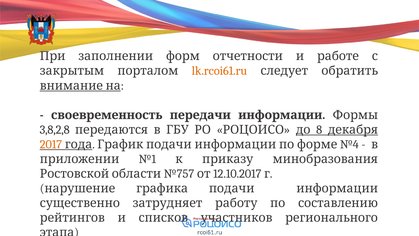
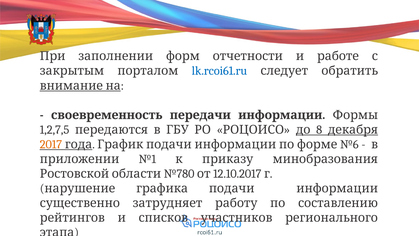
lk.rcoi61.ru colour: orange -> blue (219, 71)
3,8,2,8: 3,8,2,8 -> 1,2,7,5 (55, 130)
№4: №4 -> №6 (349, 144)
№757: №757 -> №780 (179, 174)
